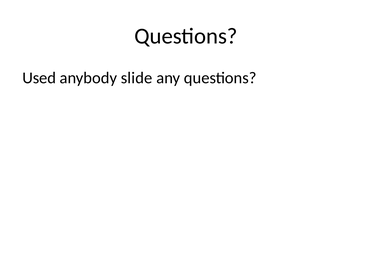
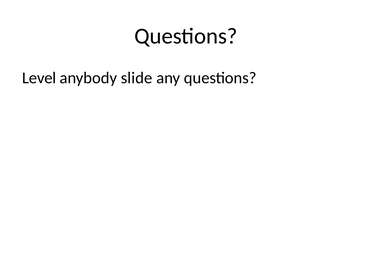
Used: Used -> Level (39, 78)
